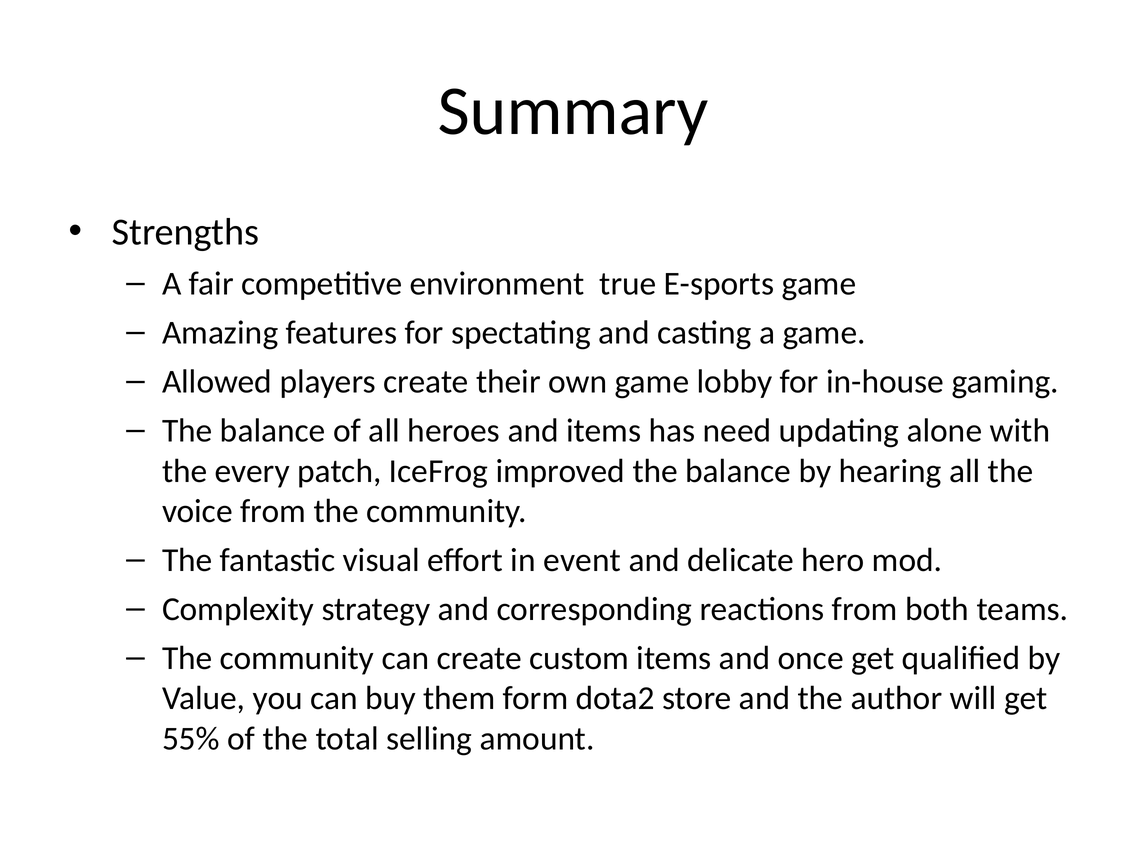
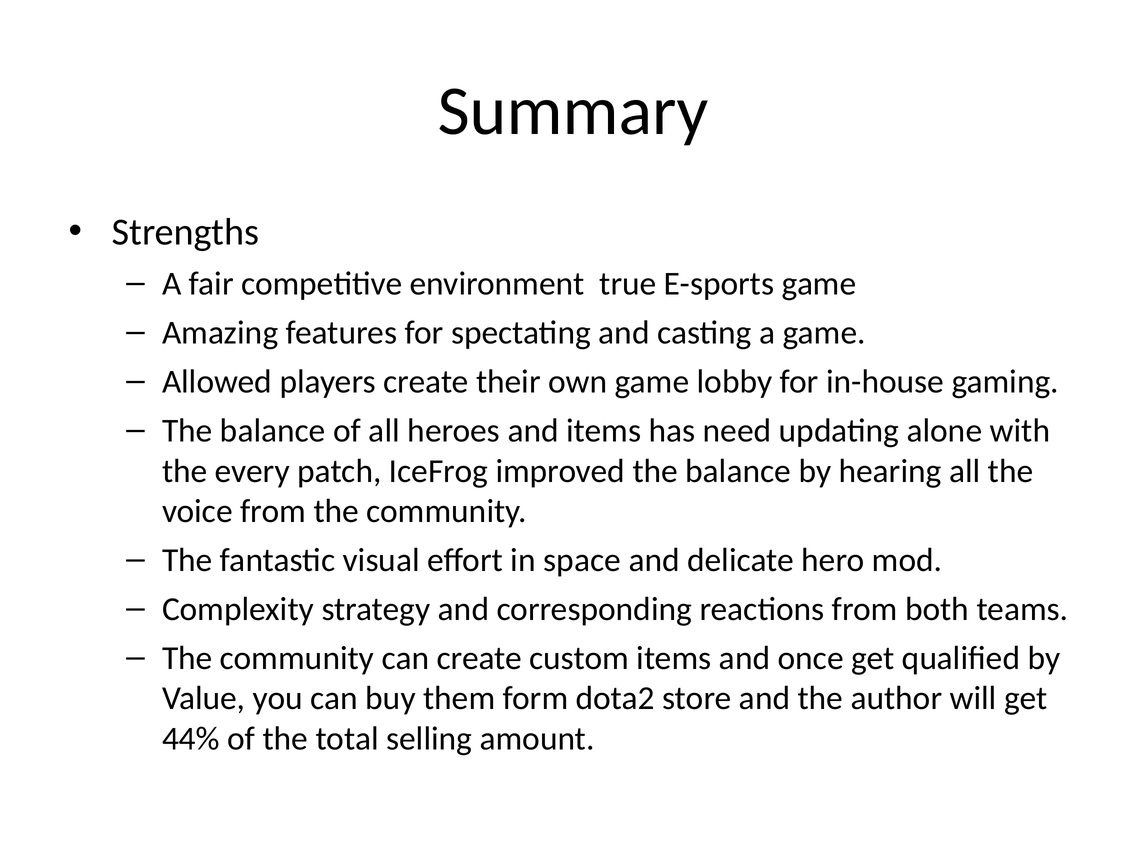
event: event -> space (582, 560)
55%: 55% -> 44% (191, 739)
